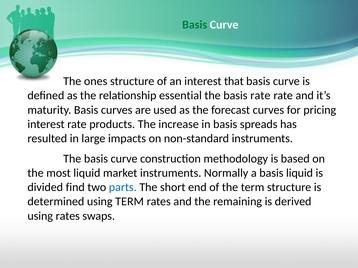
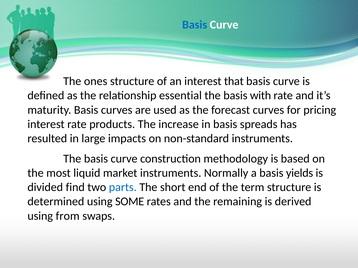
Basis colour: green -> blue (195, 25)
basis rate: rate -> with (261, 96)
basis liquid: liquid -> yields (300, 173)
using TERM: TERM -> SOME (130, 202)
using rates: rates -> from (68, 216)
